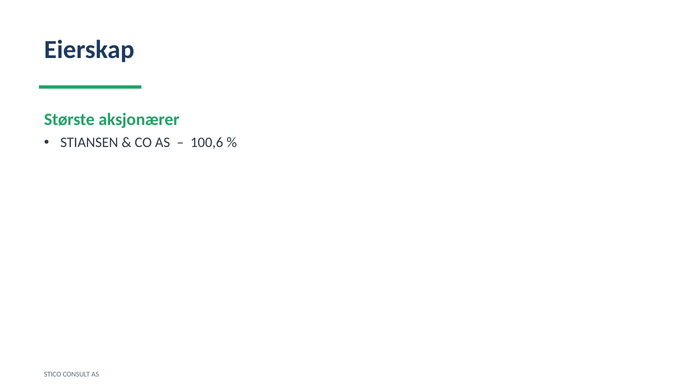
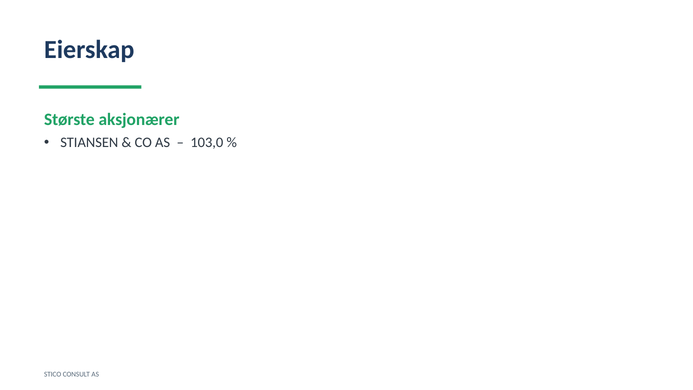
100,6: 100,6 -> 103,0 (207, 143)
